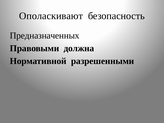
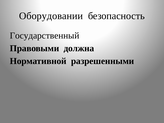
Ополаскивают: Ополаскивают -> Оборудовании (51, 16)
Предназначенных: Предназначенных -> Государственный (45, 36)
